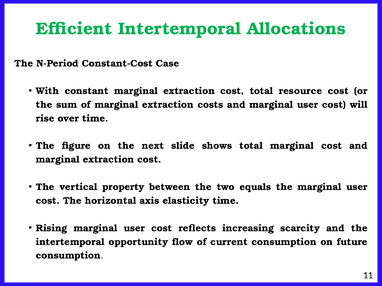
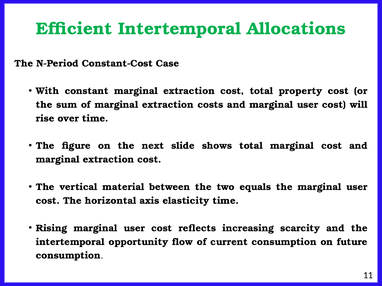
resource: resource -> property (300, 91)
property: property -> material (123, 187)
